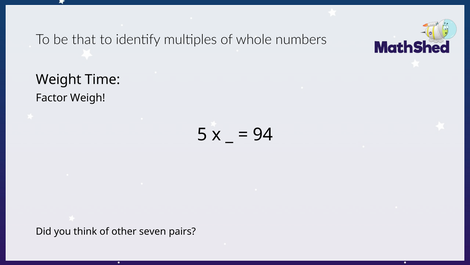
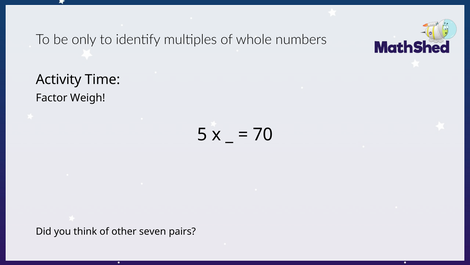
that: that -> only (84, 40)
Weight: Weight -> Activity (59, 79)
94: 94 -> 70 (263, 134)
